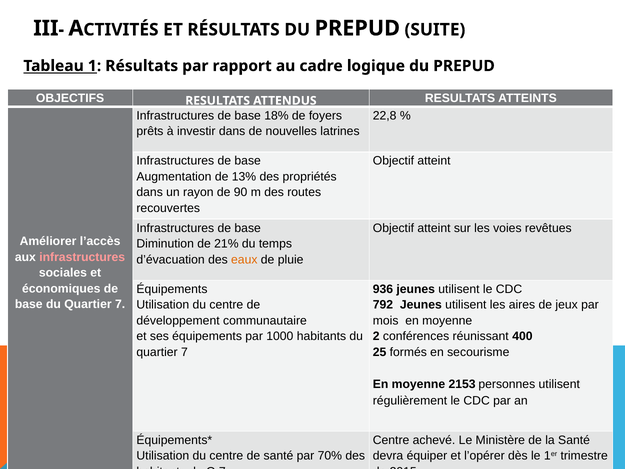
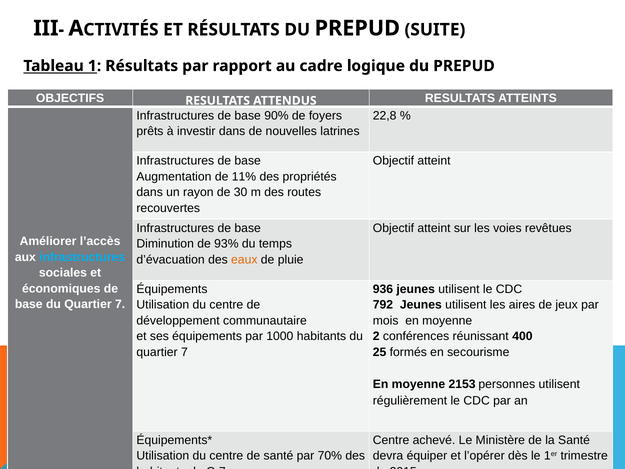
18%: 18% -> 90% (276, 116)
13%: 13% -> 11% (244, 177)
90: 90 -> 30 (241, 192)
21%: 21% -> 93% (226, 244)
infrastructures colour: pink -> light blue (82, 257)
